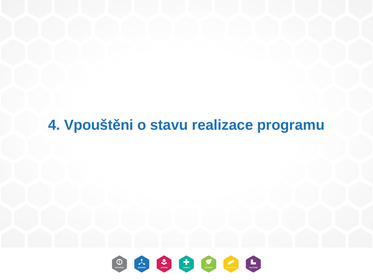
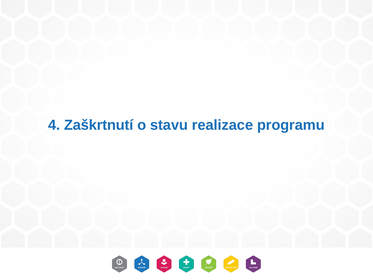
Vpouštěni: Vpouštěni -> Zaškrtnutí (99, 125)
